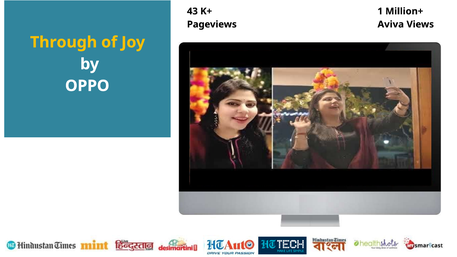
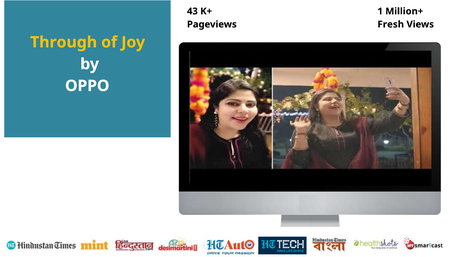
Aviva: Aviva -> Fresh (391, 24)
